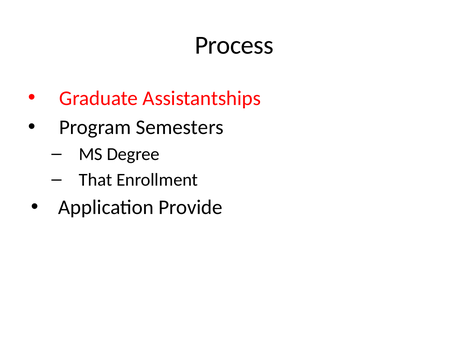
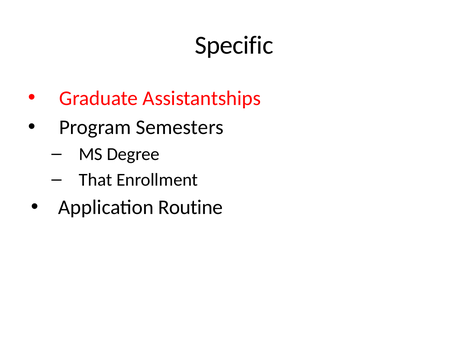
Process: Process -> Specific (234, 45)
Provide: Provide -> Routine (190, 207)
